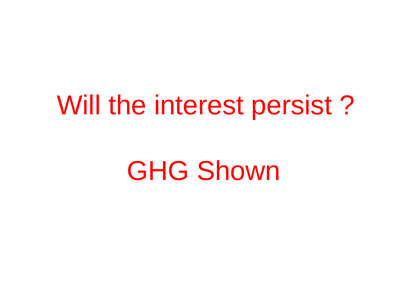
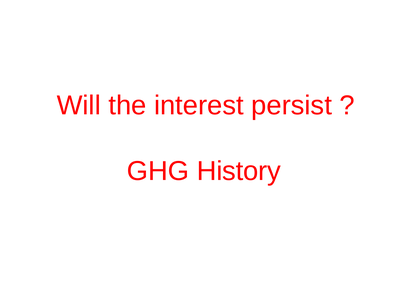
Shown: Shown -> History (239, 171)
